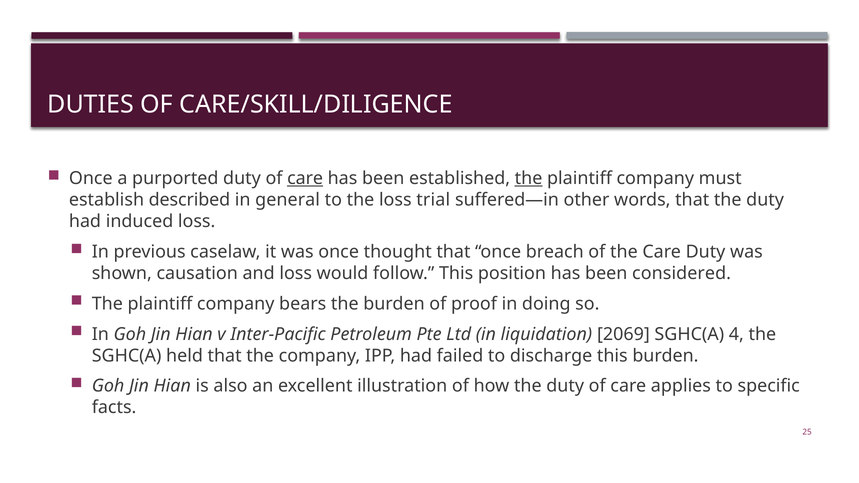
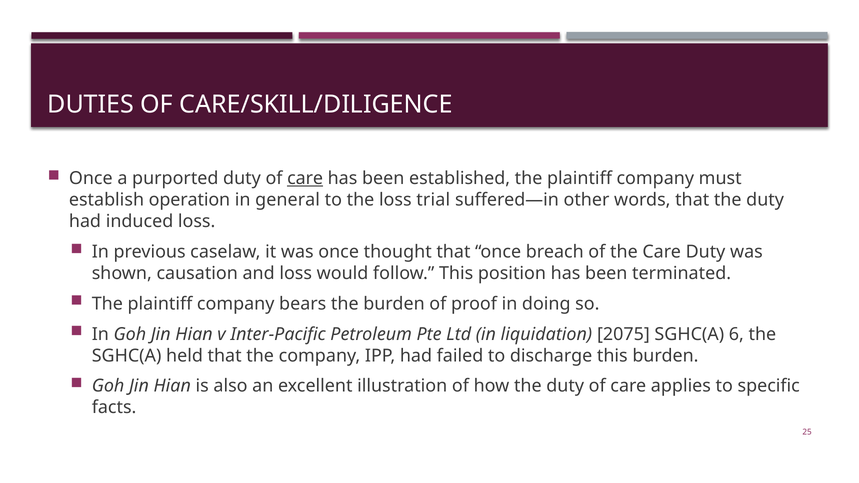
the underline: present -> none (529, 179)
described: described -> operation (189, 200)
considered: considered -> terminated (682, 273)
2069: 2069 -> 2075 (623, 334)
4: 4 -> 6 (736, 334)
